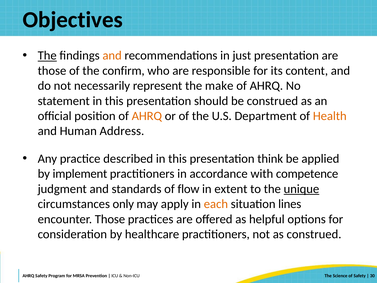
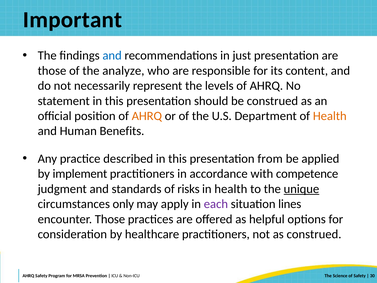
Objectives: Objectives -> Important (73, 20)
The underline: present -> none (47, 56)
and colour: orange -> blue (112, 56)
confirm: confirm -> analyze (123, 71)
make: make -> levels (219, 86)
Address: Address -> Benefits (122, 131)
think: think -> from (270, 159)
flow: flow -> risks (188, 189)
in extent: extent -> health (231, 189)
each colour: orange -> purple (216, 204)
